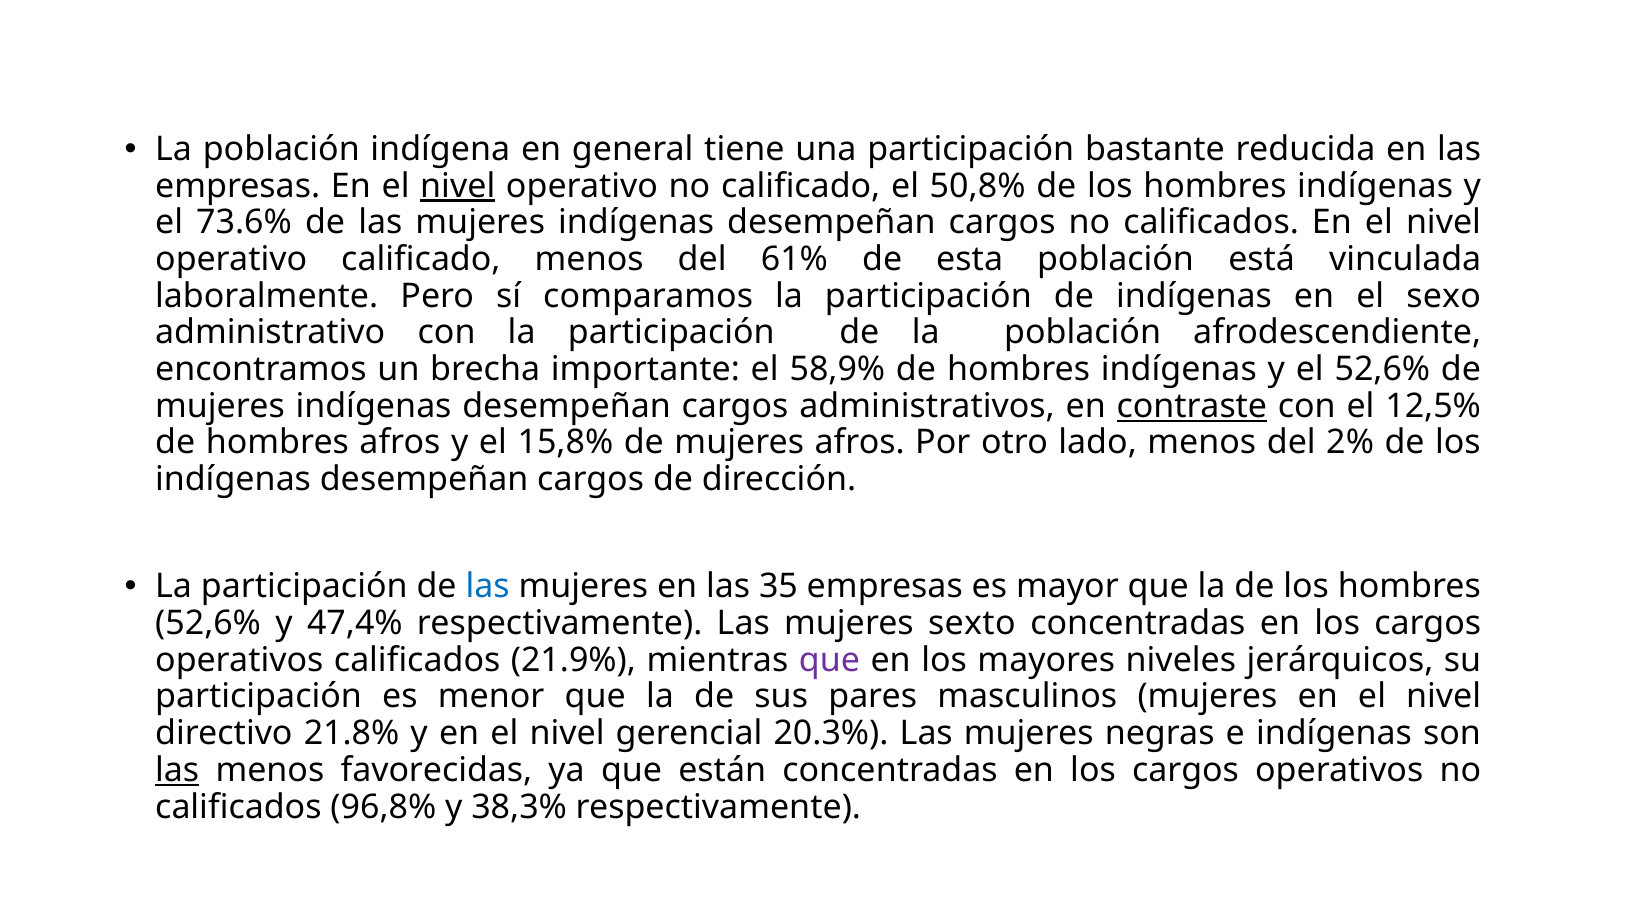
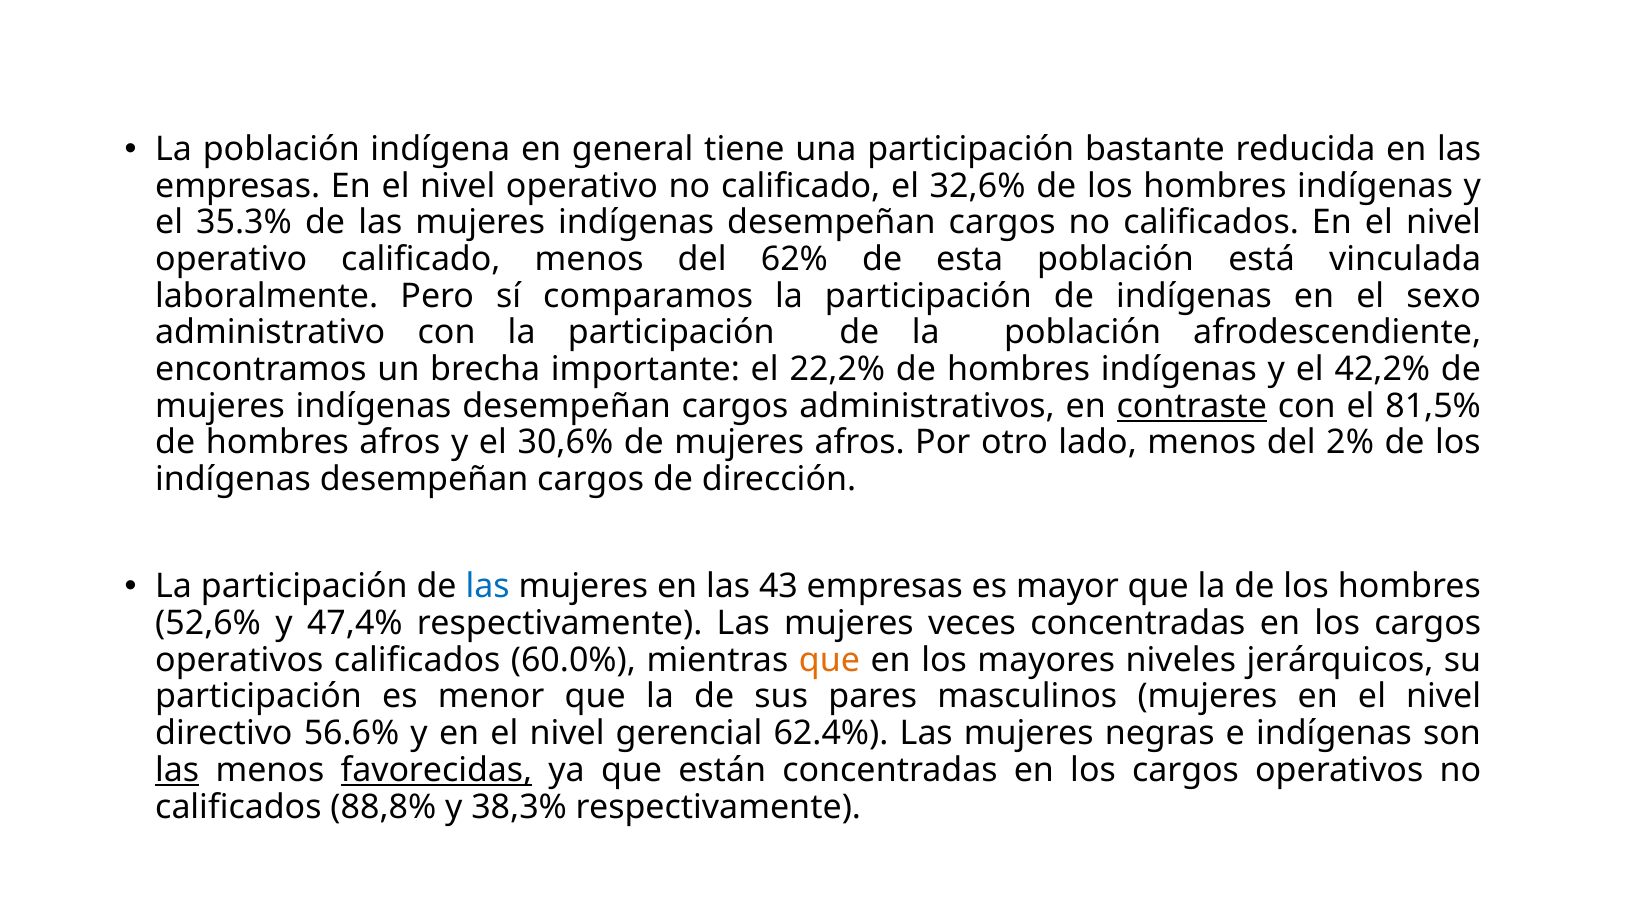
nivel underline: present -> none (458, 186)
50,8%: 50,8% -> 32,6% (978, 186)
73.6%: 73.6% -> 35.3% (244, 223)
61%: 61% -> 62% (794, 259)
58,9%: 58,9% -> 22,2% (837, 369)
el 52,6%: 52,6% -> 42,2% (1382, 369)
12,5%: 12,5% -> 81,5% (1433, 406)
15,8%: 15,8% -> 30,6% (565, 443)
35: 35 -> 43 (778, 587)
sexto: sexto -> veces (972, 624)
21.9%: 21.9% -> 60.0% (573, 660)
que colour: purple -> orange (829, 660)
21.8%: 21.8% -> 56.6% (352, 734)
20.3%: 20.3% -> 62.4% (831, 734)
favorecidas underline: none -> present (436, 770)
96,8%: 96,8% -> 88,8% (383, 807)
